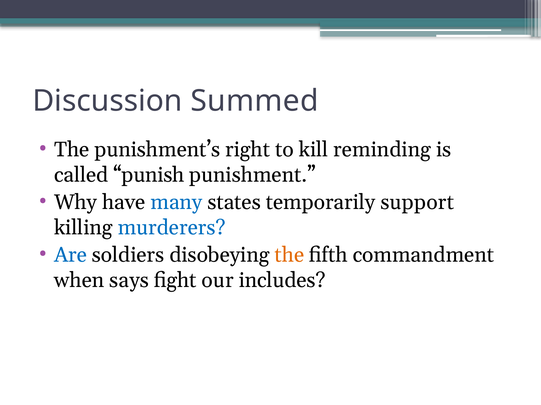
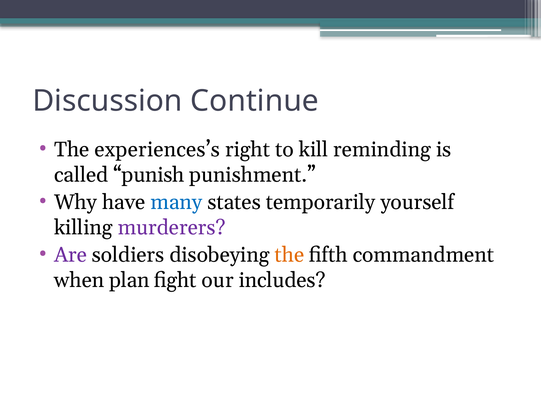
Summed: Summed -> Continue (255, 101)
punishment’s: punishment’s -> experiences’s (157, 150)
support: support -> yourself (417, 203)
murderers colour: blue -> purple (172, 228)
Are colour: blue -> purple (70, 255)
says: says -> plan (129, 281)
